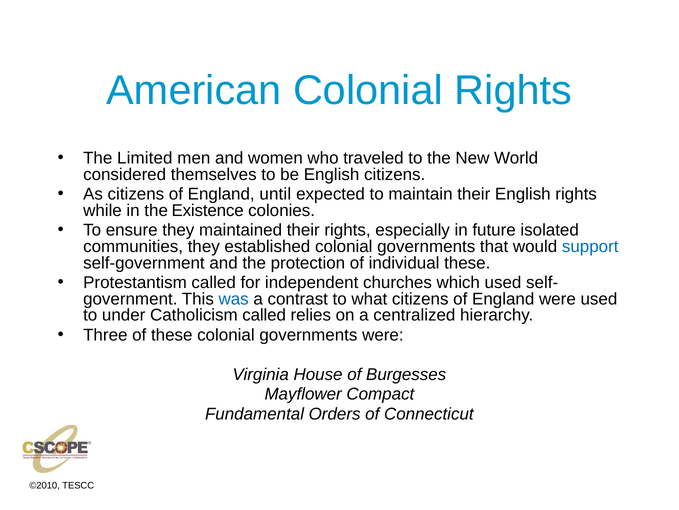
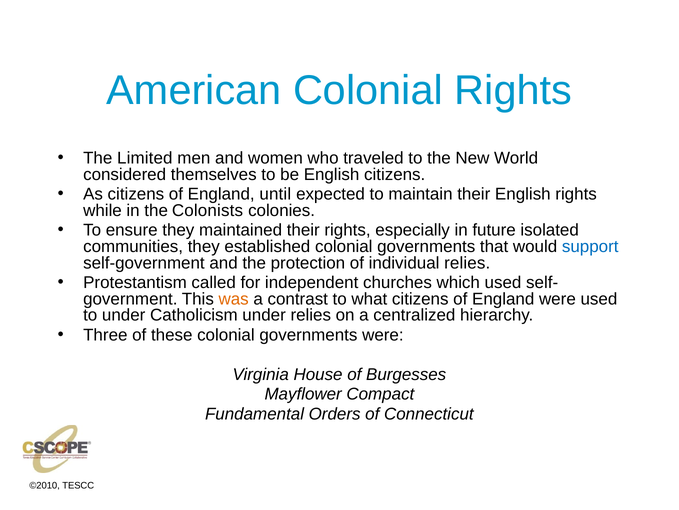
Existence: Existence -> Colonists (207, 210)
individual these: these -> relies (467, 263)
was colour: blue -> orange (234, 299)
Catholicism called: called -> under (264, 315)
